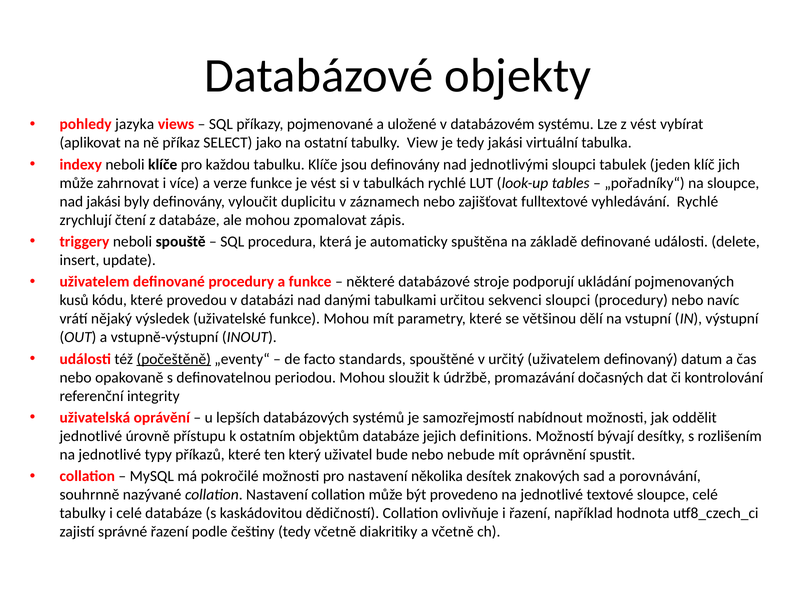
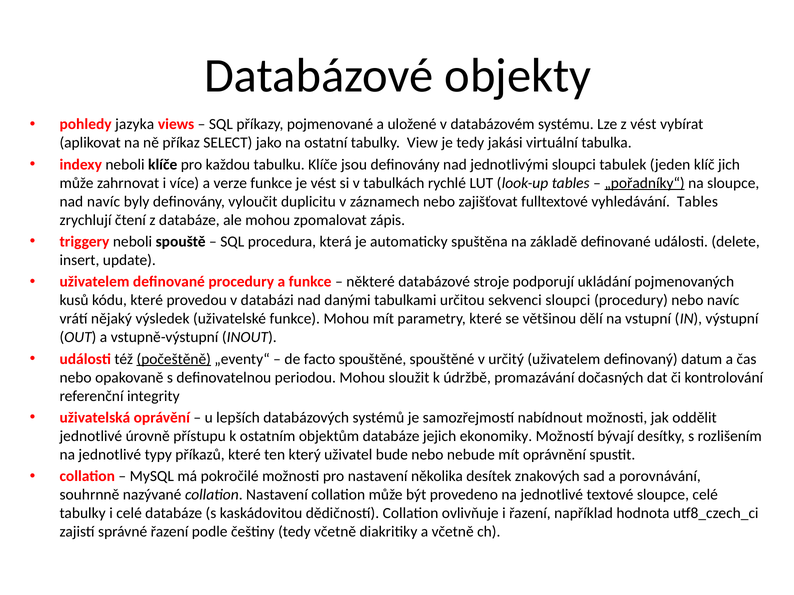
„pořadníky“ underline: none -> present (645, 183)
nad jakási: jakási -> navíc (103, 202)
vyhledávání Rychlé: Rychlé -> Tables (697, 202)
facto standards: standards -> spouštěné (372, 359)
definitions: definitions -> ekonomiky (496, 437)
